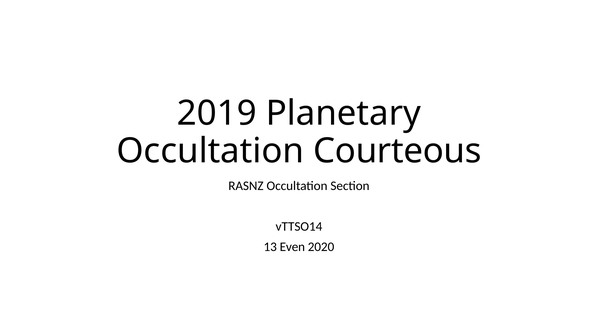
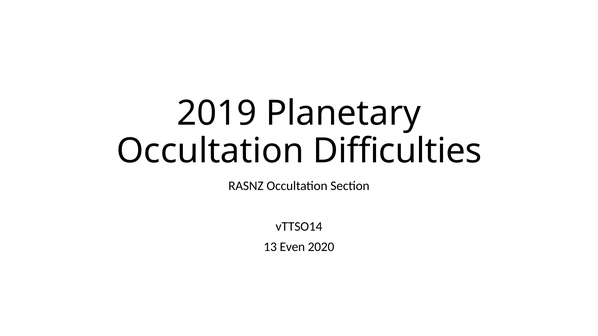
Courteous: Courteous -> Difficulties (397, 151)
